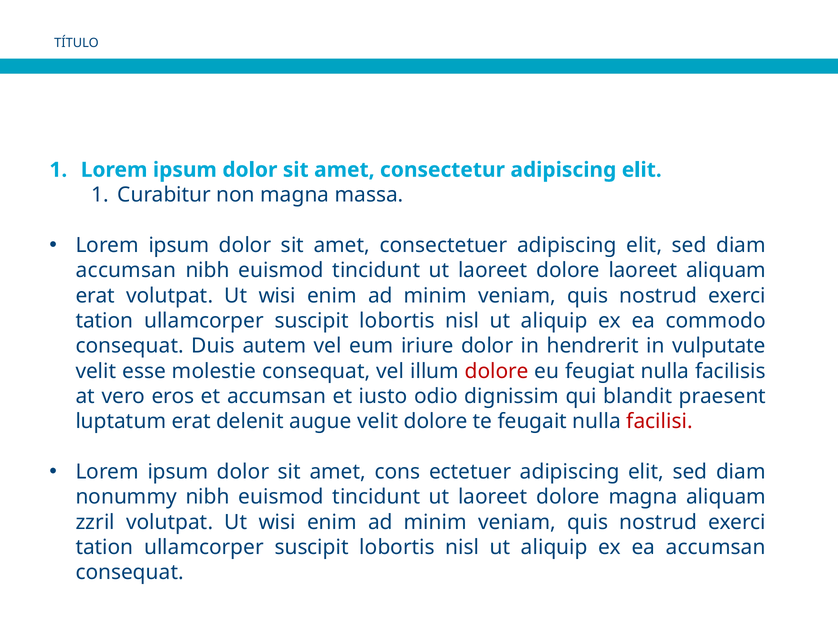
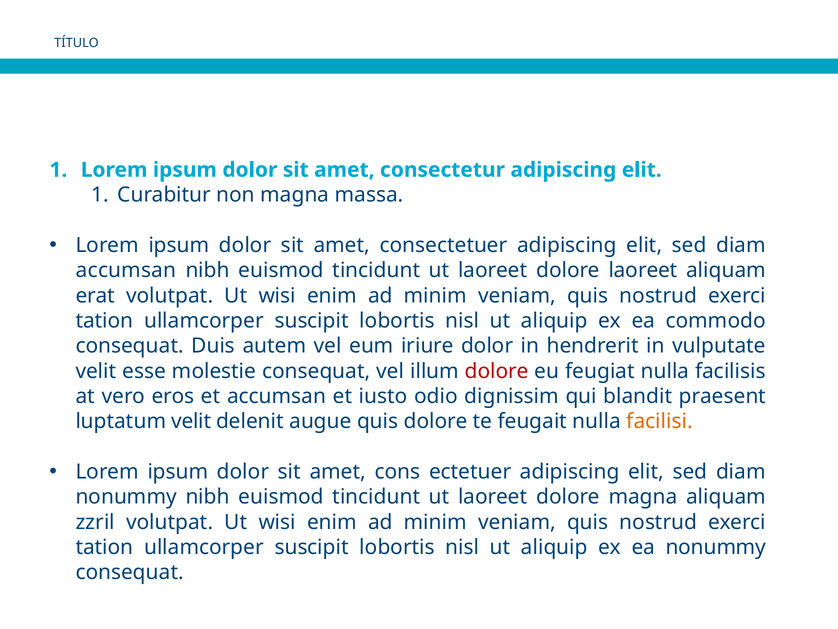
luptatum erat: erat -> velit (191, 421)
augue velit: velit -> quis (378, 421)
facilisi colour: red -> orange (659, 421)
ea accumsan: accumsan -> nonummy (716, 547)
